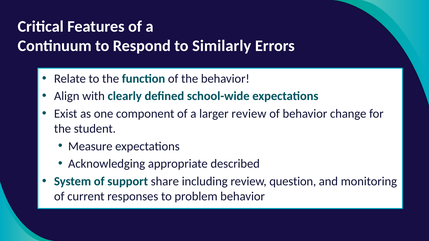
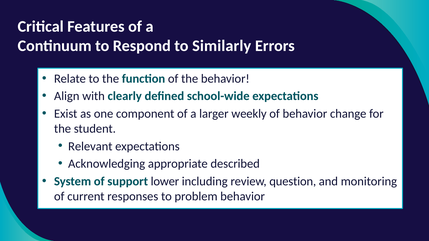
larger review: review -> weekly (249, 114)
Measure: Measure -> Relevant (90, 146)
share: share -> lower (165, 181)
